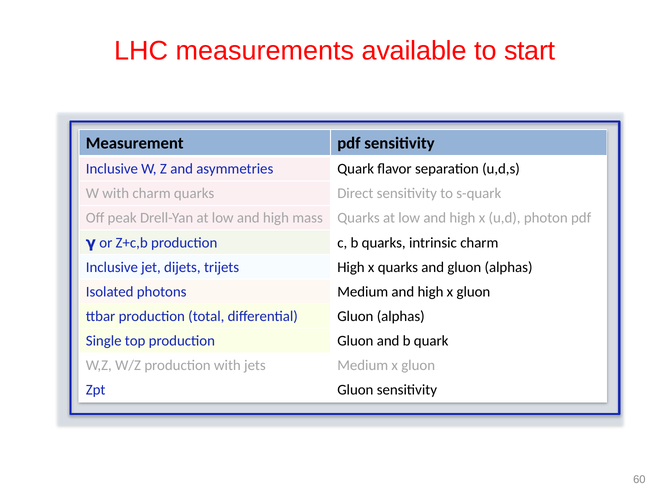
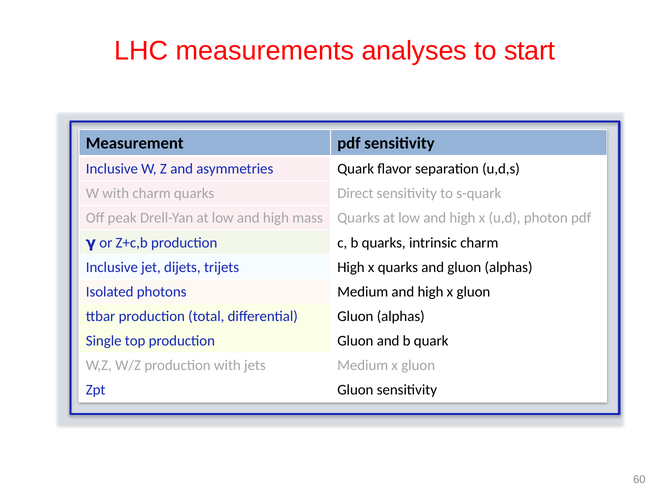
available: available -> analyses (414, 51)
